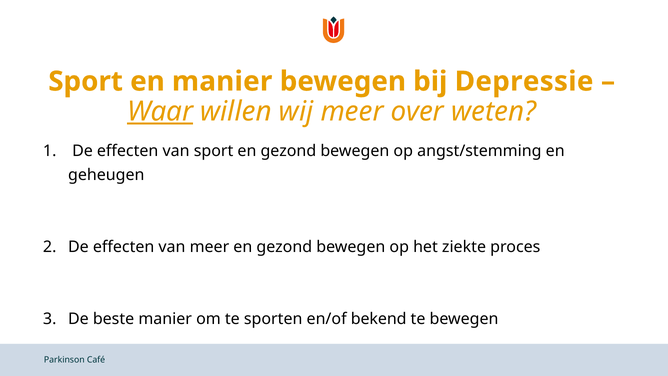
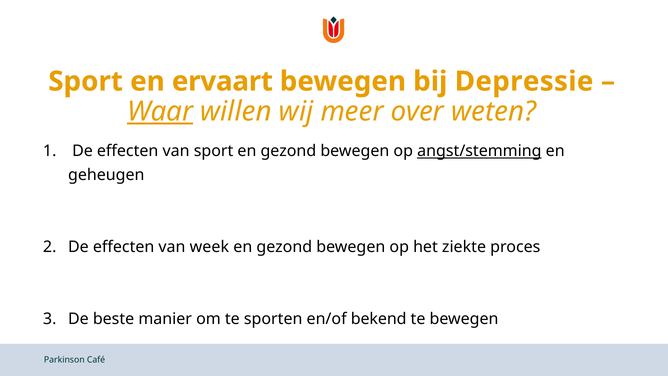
en manier: manier -> ervaart (222, 81)
angst/stemming underline: none -> present (479, 151)
van meer: meer -> week (209, 247)
